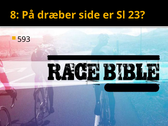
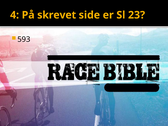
8: 8 -> 4 (15, 15)
dræber: dræber -> skrevet (57, 15)
